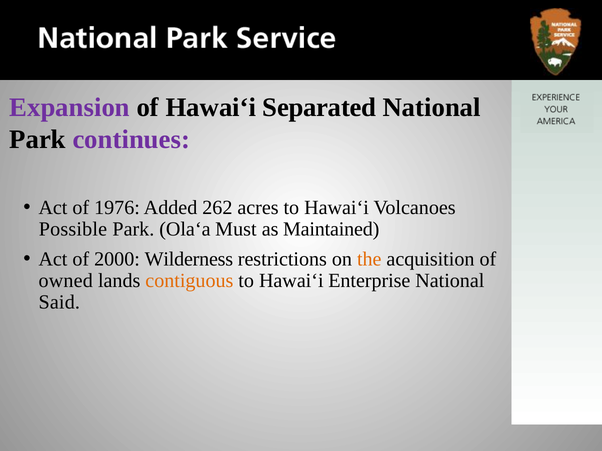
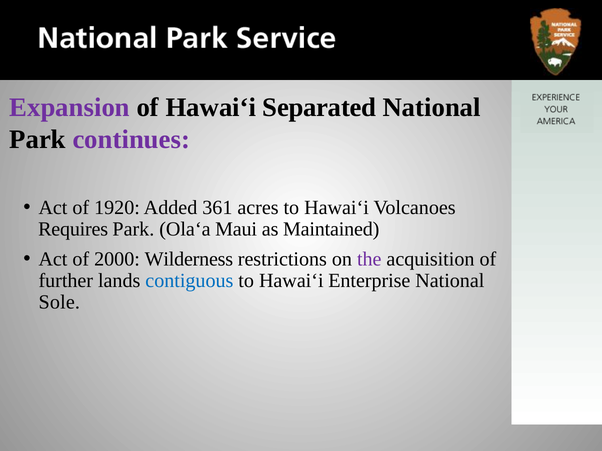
1976: 1976 -> 1920 (117, 208)
262: 262 -> 361 (217, 208)
Possible: Possible -> Requires (73, 229)
Must: Must -> Maui (236, 229)
the colour: orange -> purple (369, 259)
owned: owned -> further (66, 281)
contiguous colour: orange -> blue (189, 281)
Said: Said -> Sole (59, 303)
